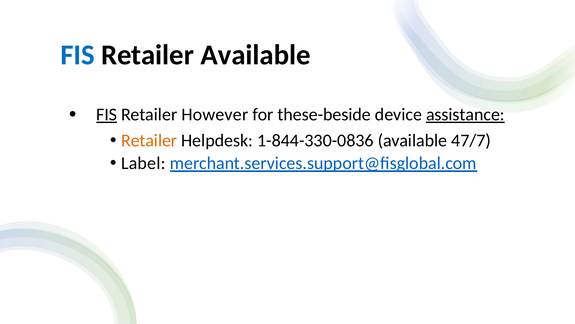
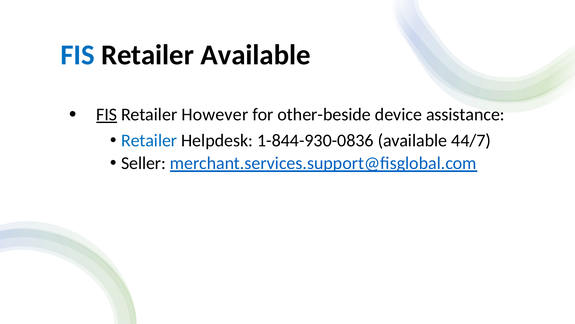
these-beside: these-beside -> other-beside (324, 114)
assistance underline: present -> none (465, 114)
Retailer colour: orange -> blue (149, 140)
1-844-330-0836: 1-844-330-0836 -> 1-844-930-0836 (315, 140)
47/7: 47/7 -> 44/7 (471, 140)
Label: Label -> Seller (143, 163)
